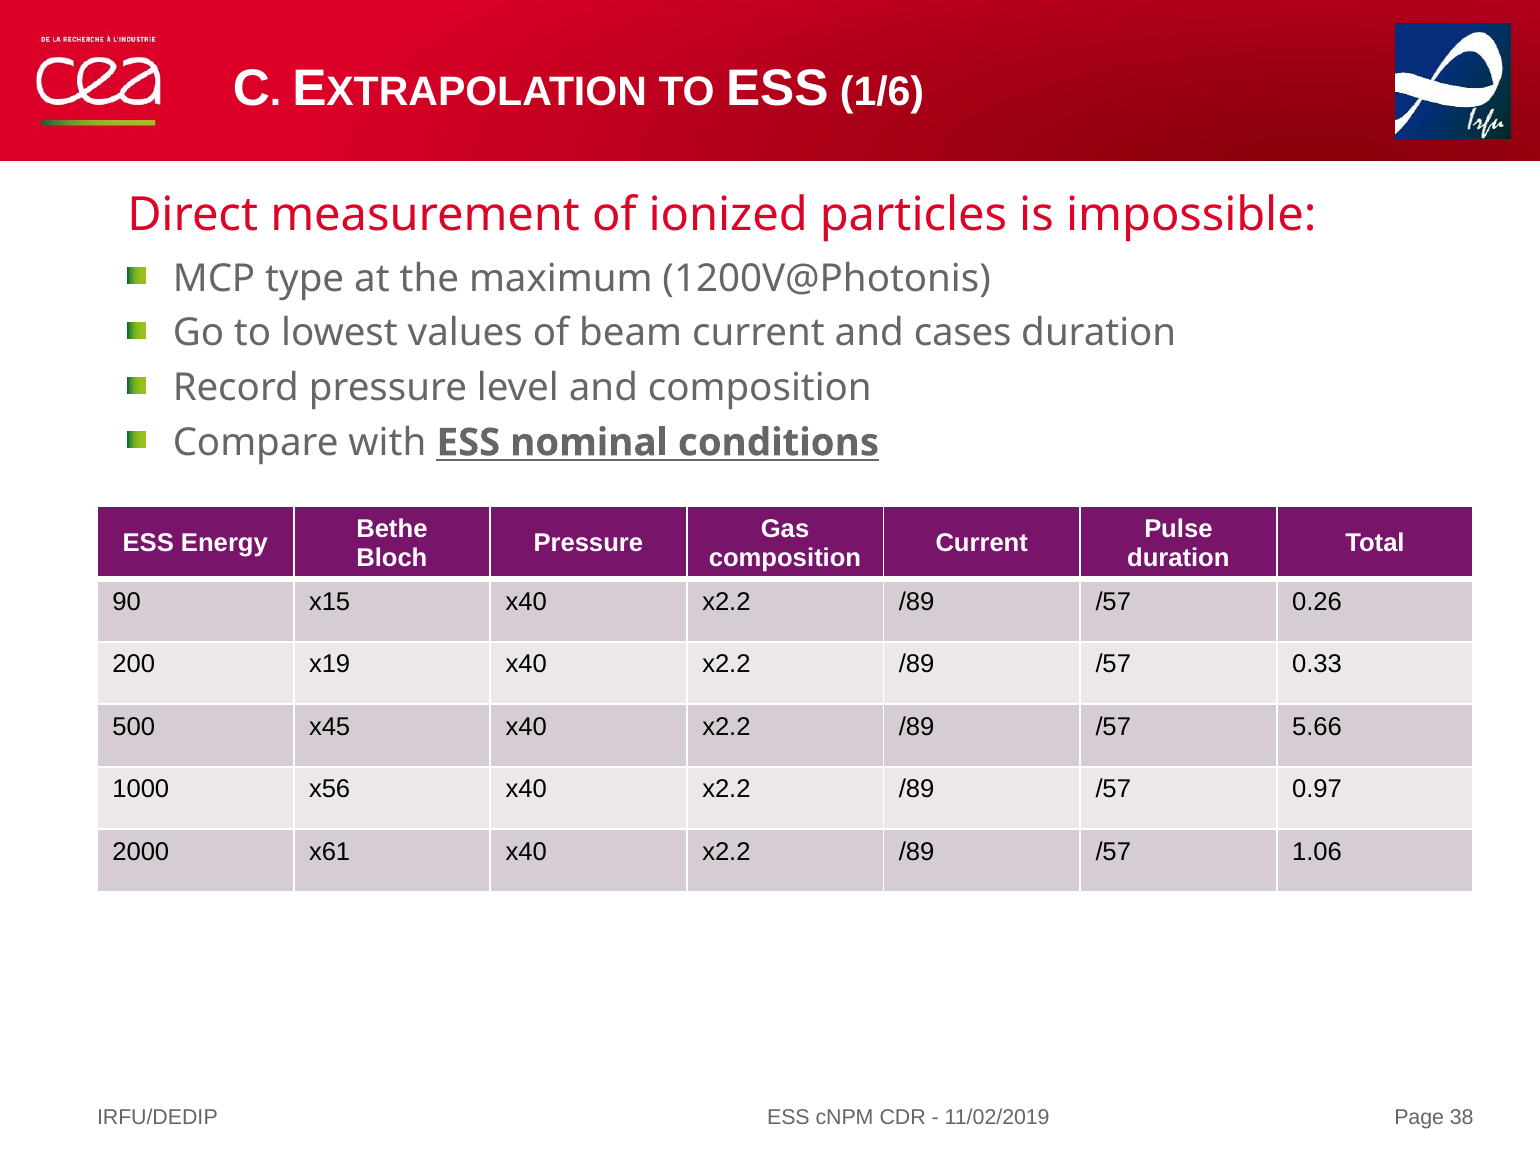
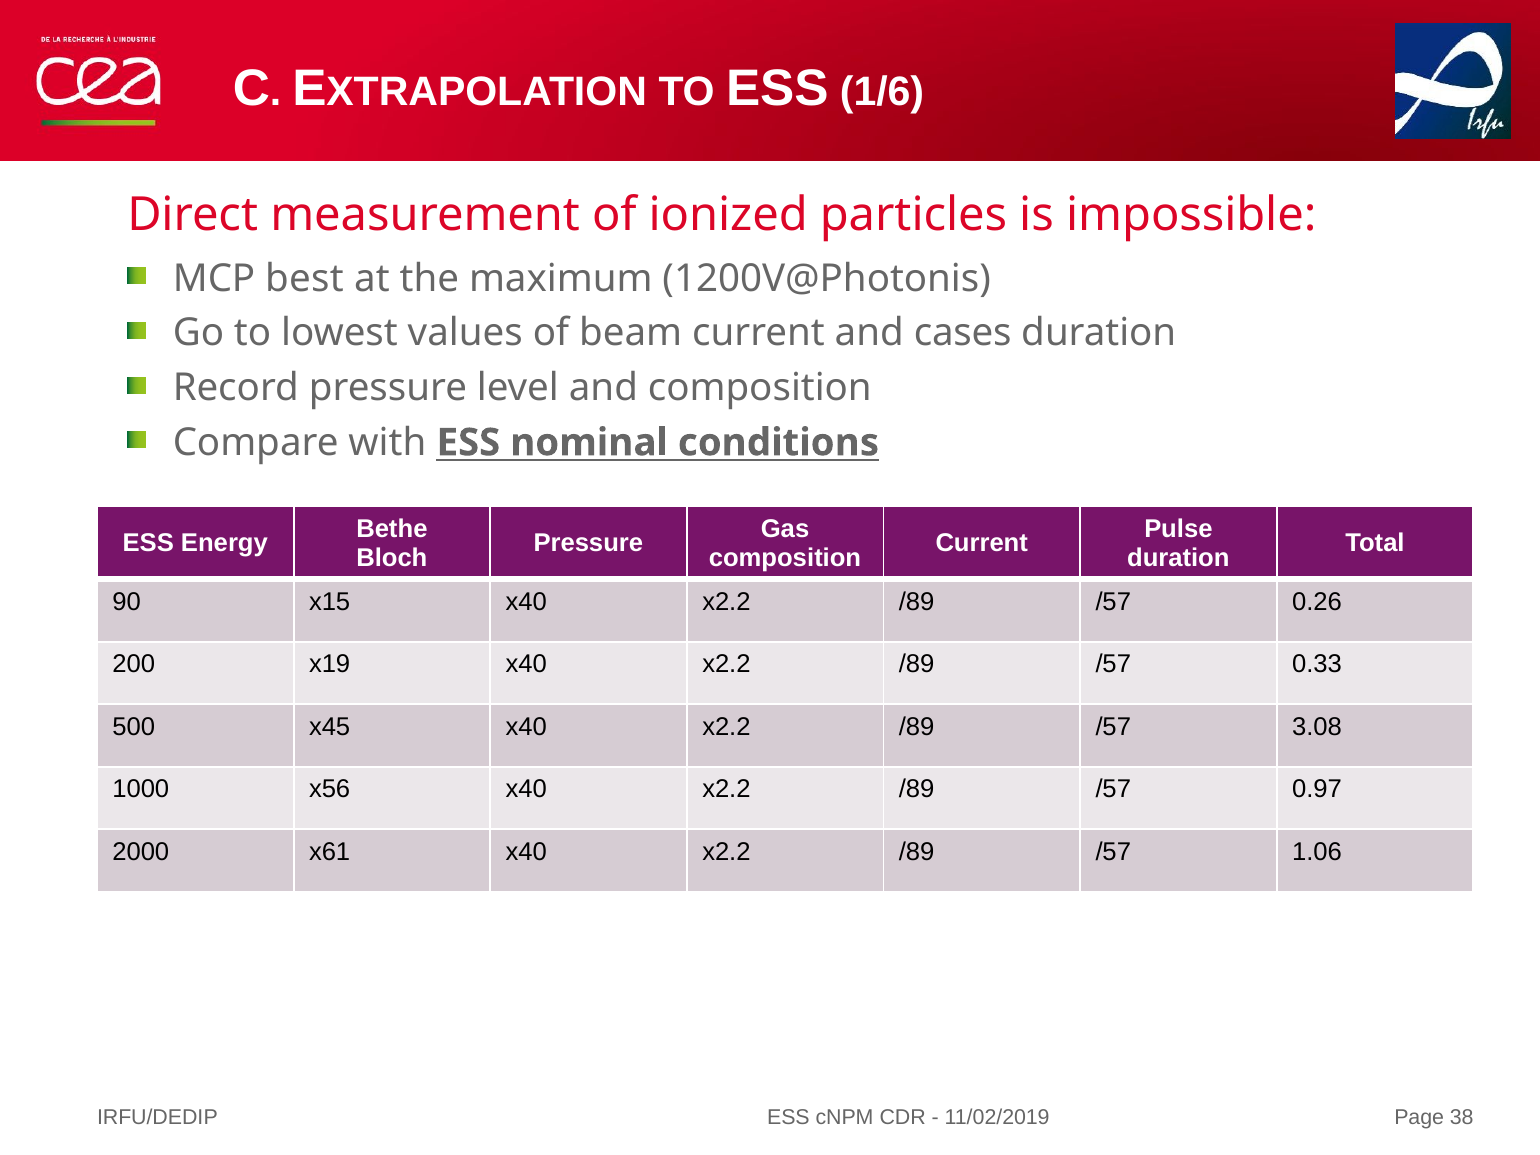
type: type -> best (305, 278)
5.66: 5.66 -> 3.08 (1317, 727)
